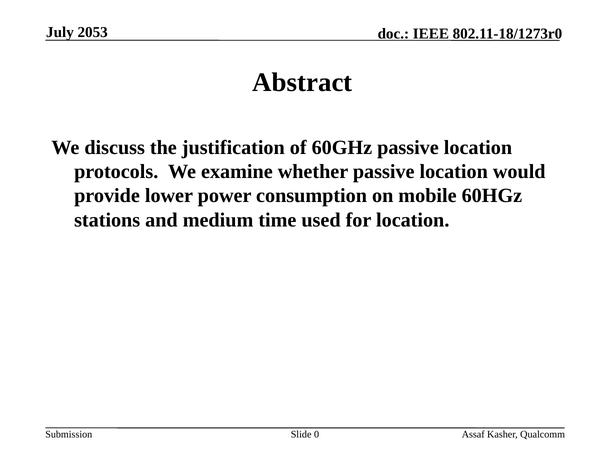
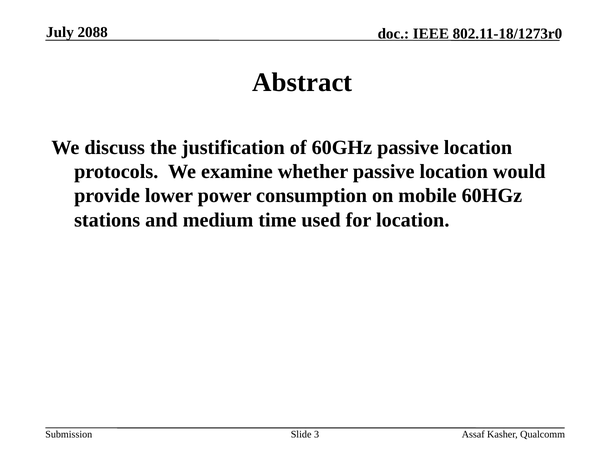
2053: 2053 -> 2088 (93, 32)
0: 0 -> 3 (317, 435)
